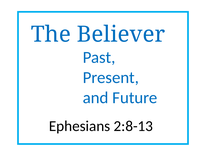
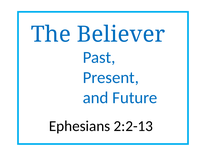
2:8-13: 2:8-13 -> 2:2-13 (133, 127)
